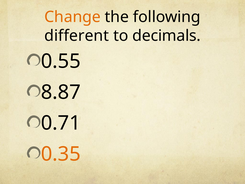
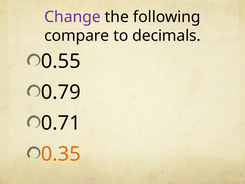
Change colour: orange -> purple (73, 17)
different: different -> compare (77, 36)
8.87: 8.87 -> 0.79 (61, 92)
